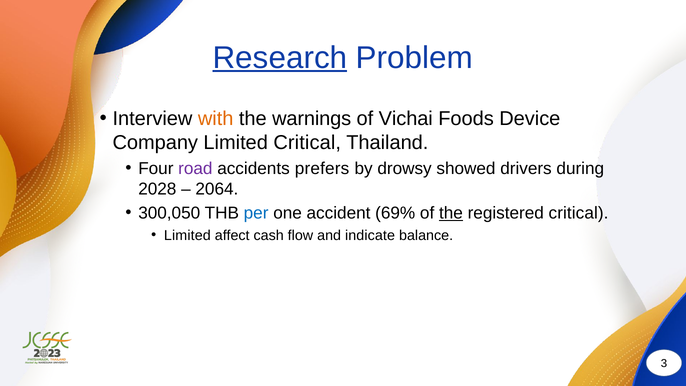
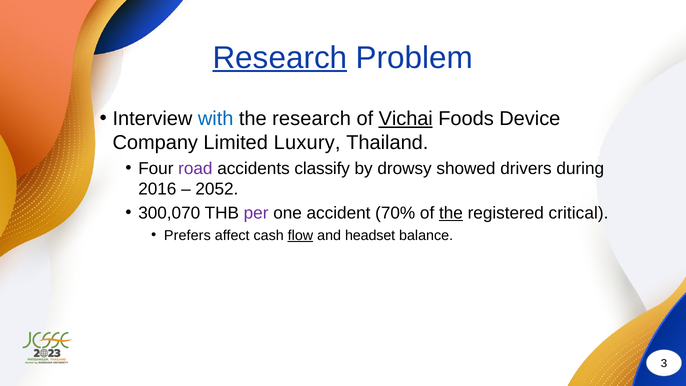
with colour: orange -> blue (216, 119)
the warnings: warnings -> research (312, 119)
Vichai underline: none -> present (406, 119)
Limited Critical: Critical -> Luxury (307, 143)
prefers: prefers -> classify (322, 168)
2028: 2028 -> 2016 (157, 189)
2064: 2064 -> 2052 (217, 189)
300,050: 300,050 -> 300,070 (169, 213)
per colour: blue -> purple (256, 213)
69%: 69% -> 70% (395, 213)
Limited: Limited -> Prefers (187, 235)
flow underline: none -> present (300, 235)
indicate: indicate -> headset (370, 235)
